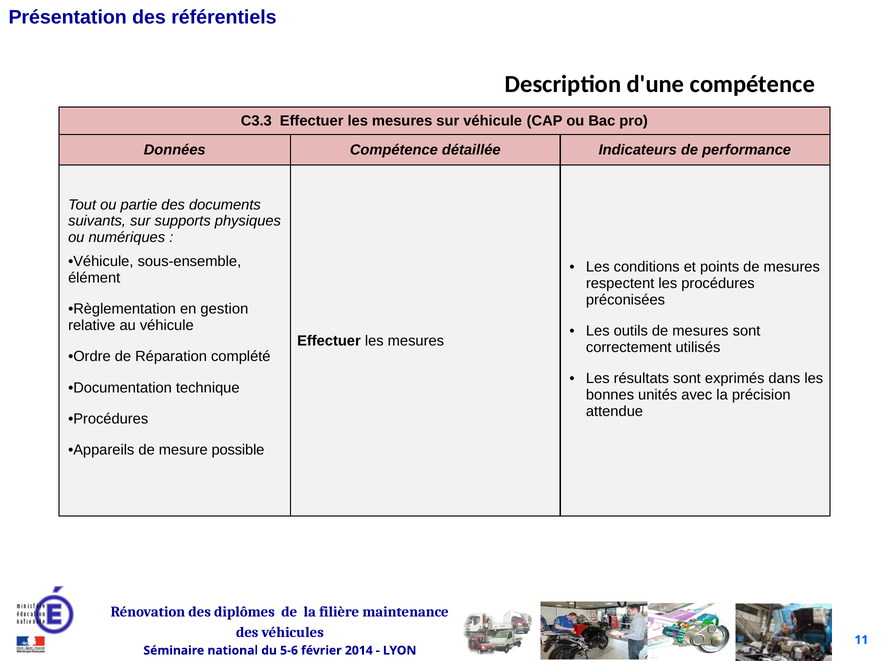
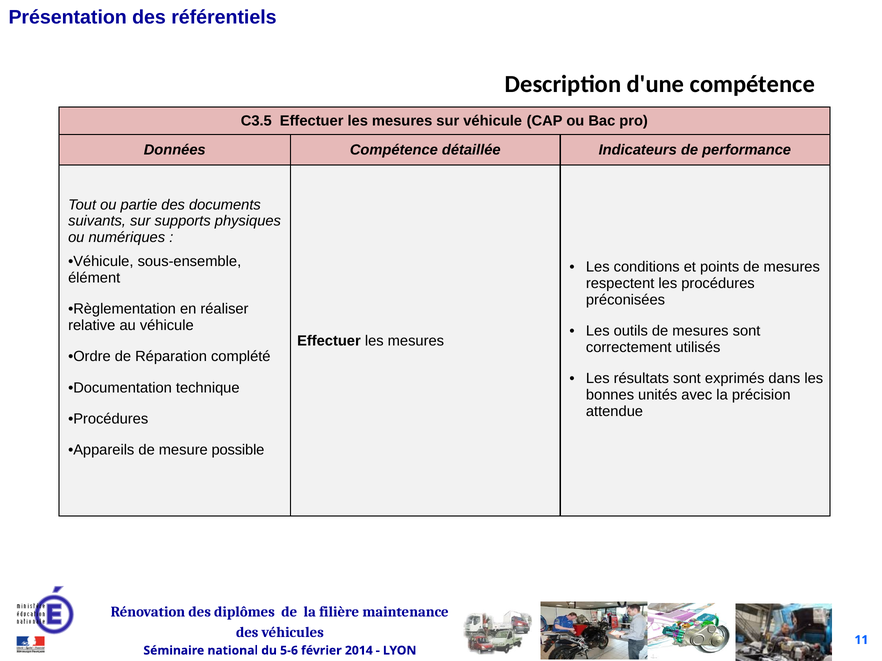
C3.3: C3.3 -> C3.5 (256, 121)
gestion: gestion -> réaliser (224, 309)
